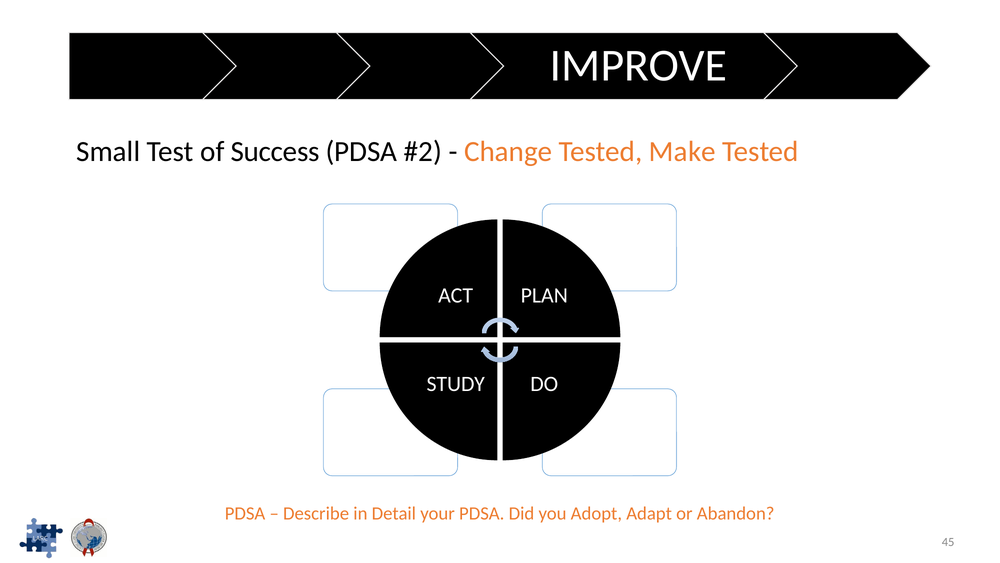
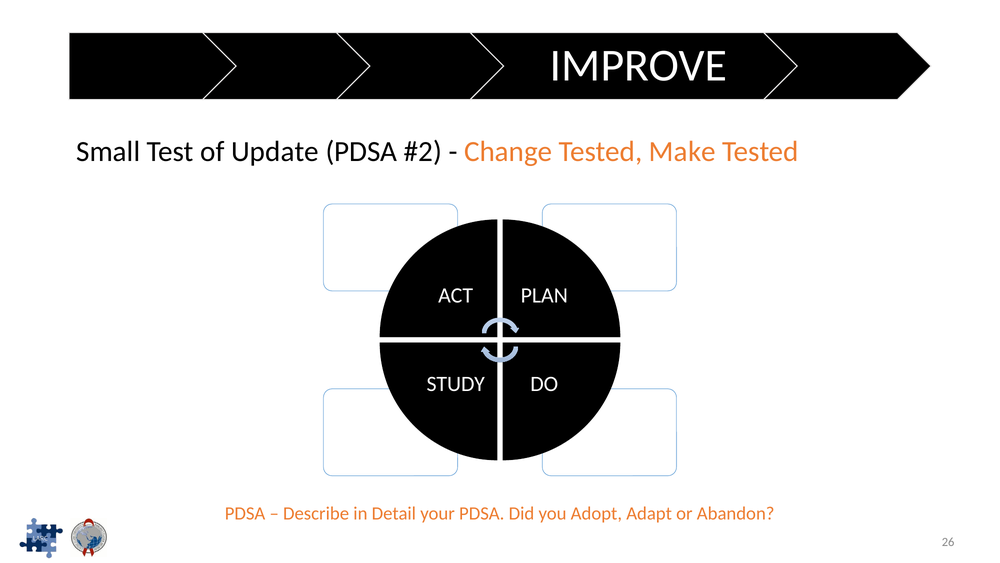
Success: Success -> Update (275, 151)
45: 45 -> 26 (948, 542)
